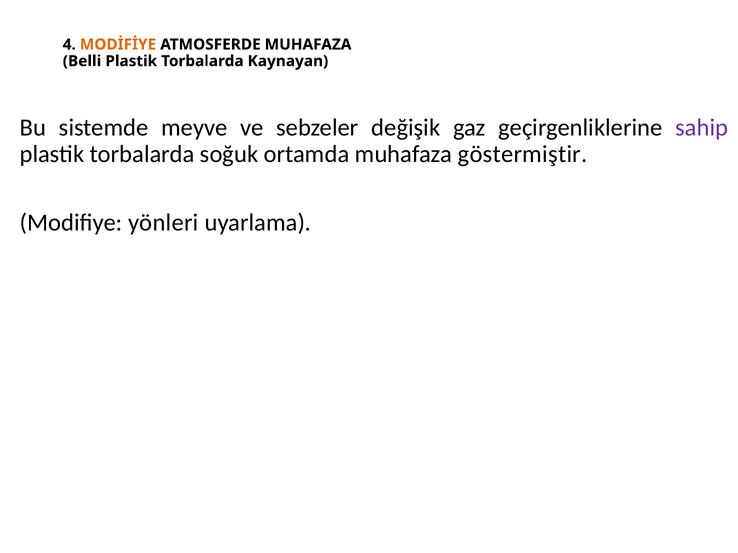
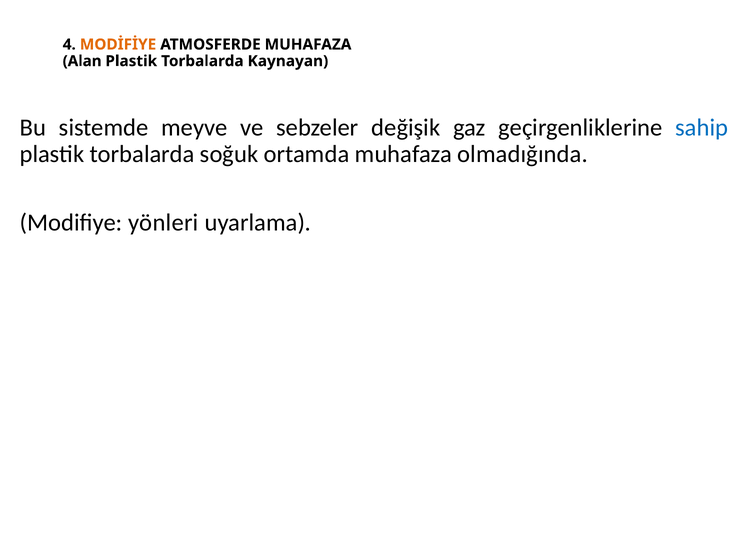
Belli: Belli -> Alan (82, 61)
sahip colour: purple -> blue (702, 128)
göstermiştir: göstermiştir -> olmadığında (523, 154)
